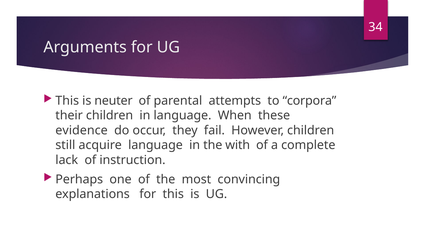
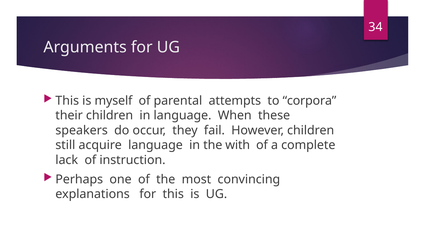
neuter: neuter -> myself (113, 101)
evidence: evidence -> speakers (82, 130)
